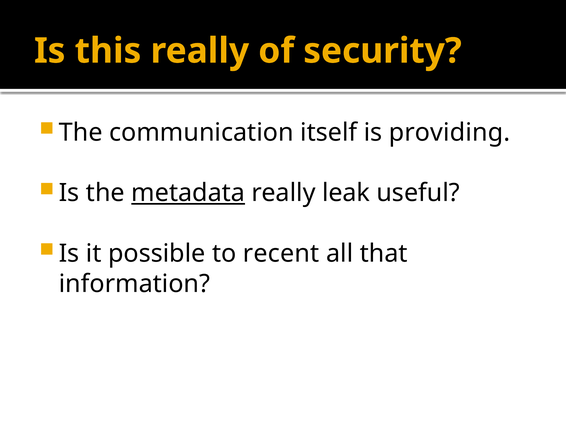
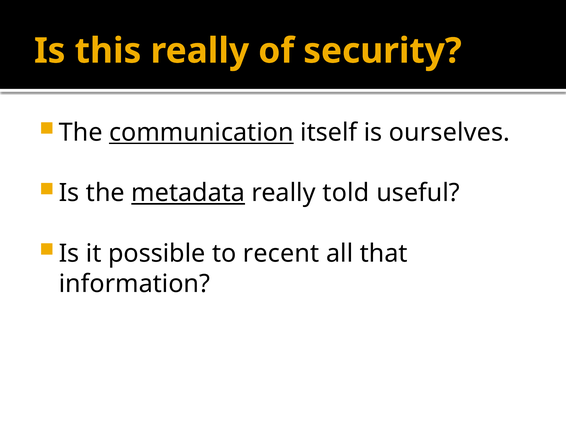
communication underline: none -> present (201, 132)
providing: providing -> ourselves (449, 132)
leak: leak -> told (346, 193)
